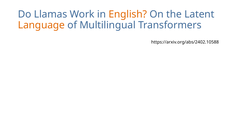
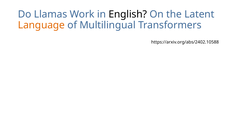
English colour: orange -> black (128, 14)
